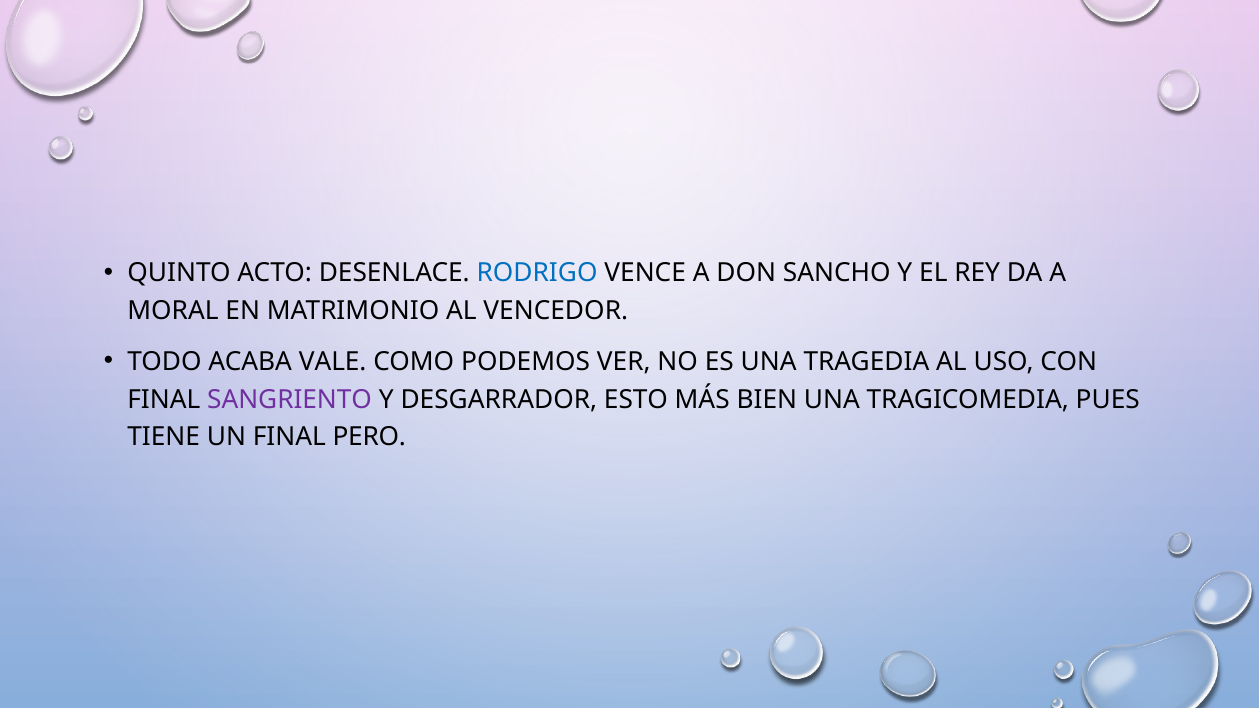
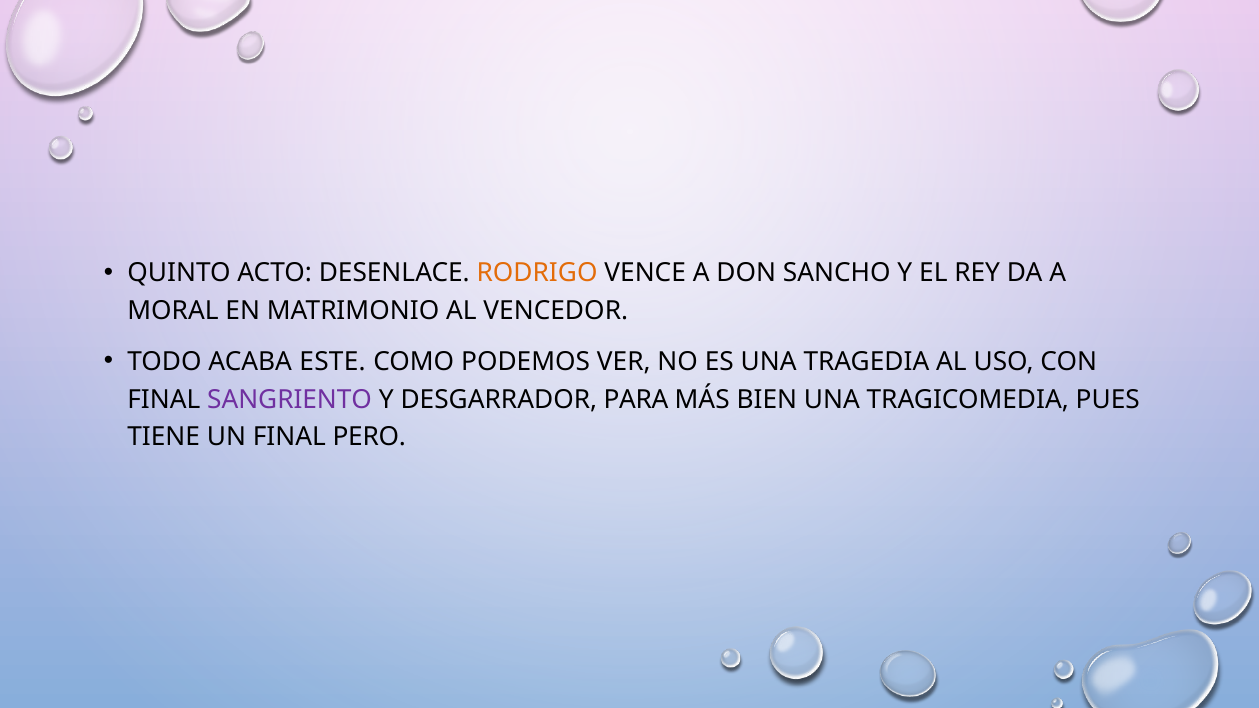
RODRIGO colour: blue -> orange (537, 273)
VALE: VALE -> ESTE (333, 362)
ESTO: ESTO -> PARA (636, 399)
